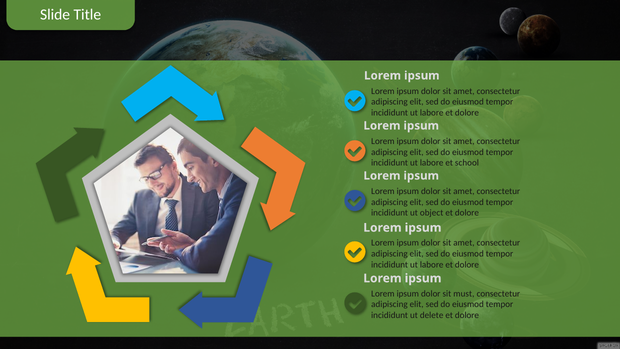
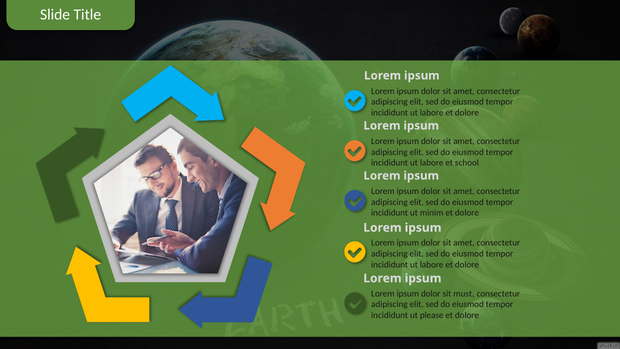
object: object -> minim (432, 213)
delete: delete -> please (432, 315)
